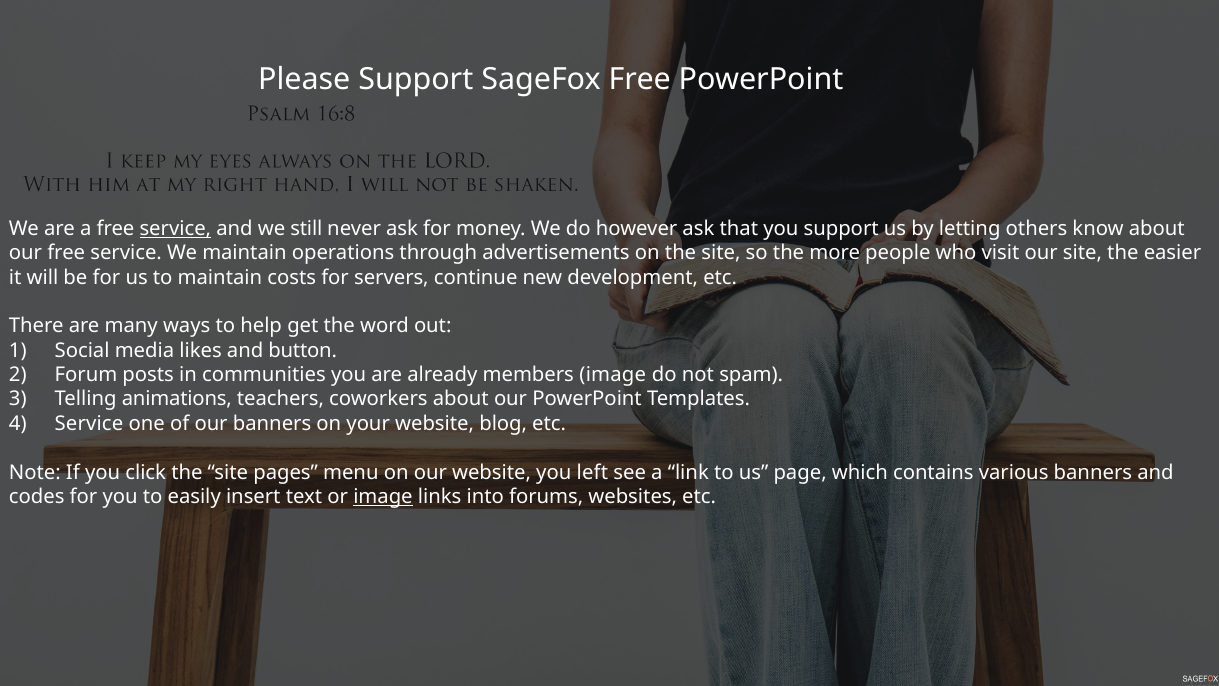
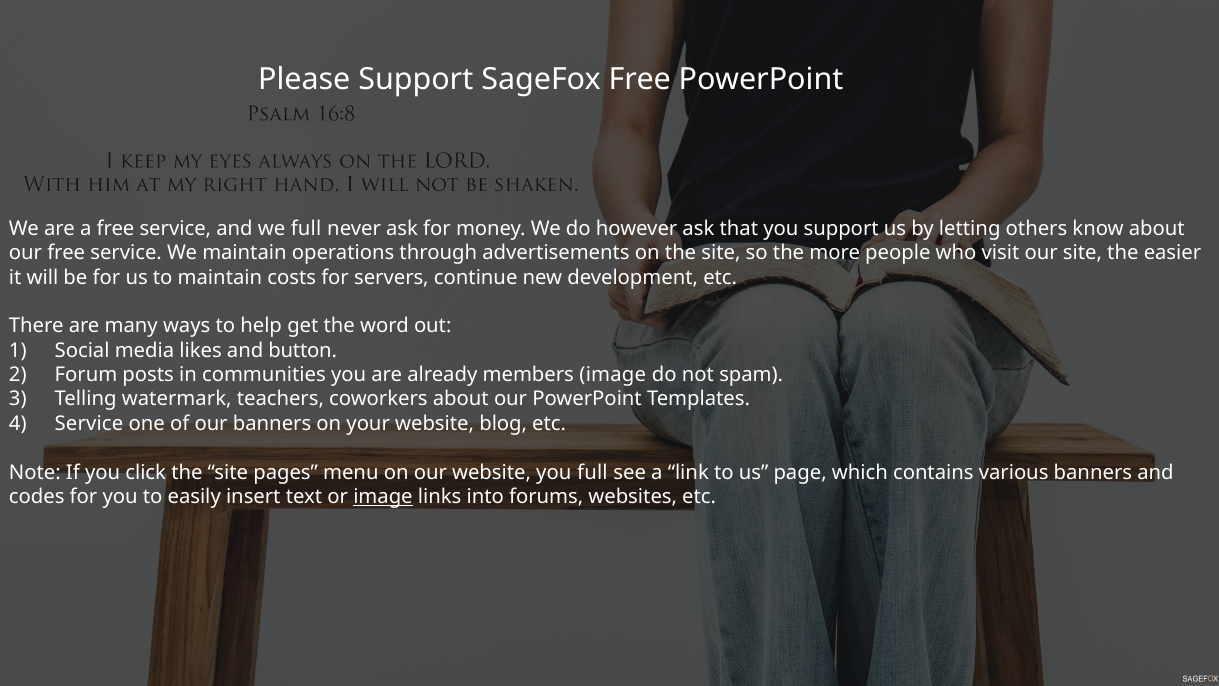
service underline: present -> none (175, 228)
we still: still -> full (306, 228)
animations: animations -> watermark (177, 399)
you left: left -> full (592, 472)
